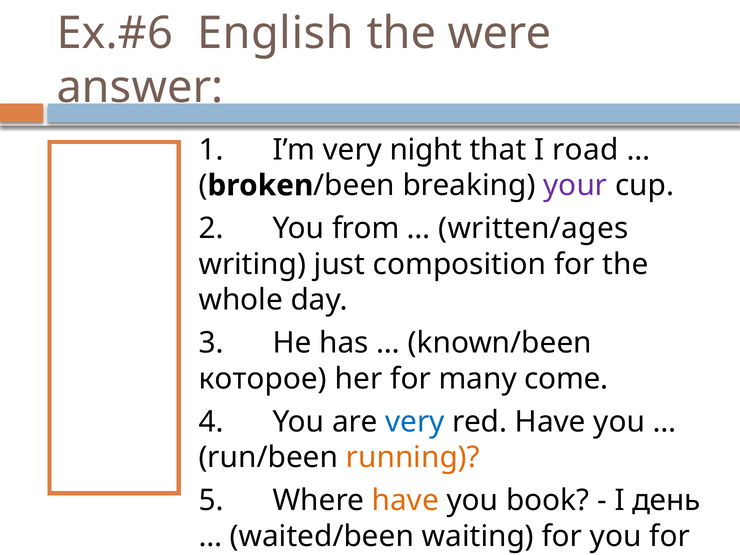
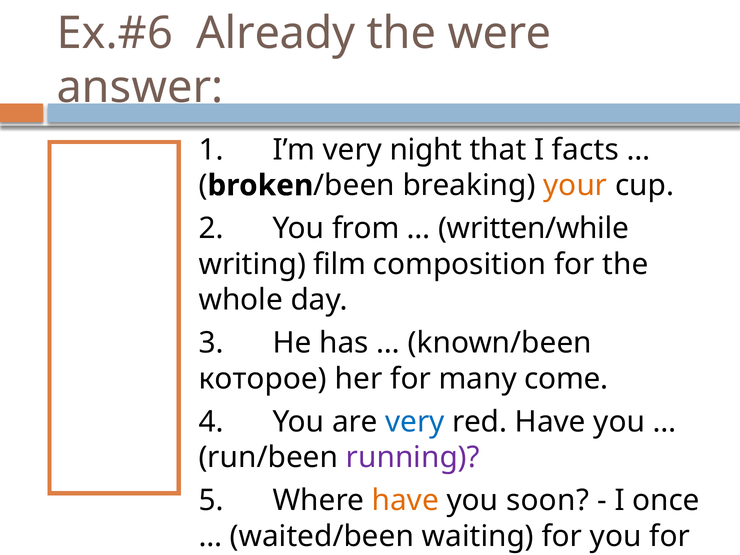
English: English -> Already (276, 33)
road: road -> facts (585, 150)
your colour: purple -> orange (575, 185)
written/ages: written/ages -> written/while (534, 228)
just: just -> film (340, 264)
running colour: orange -> purple (413, 458)
book: book -> soon (548, 500)
день: день -> once (666, 500)
